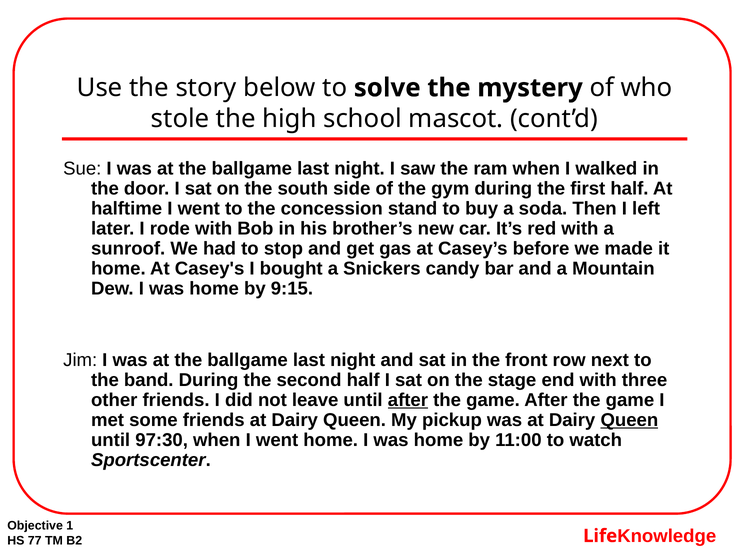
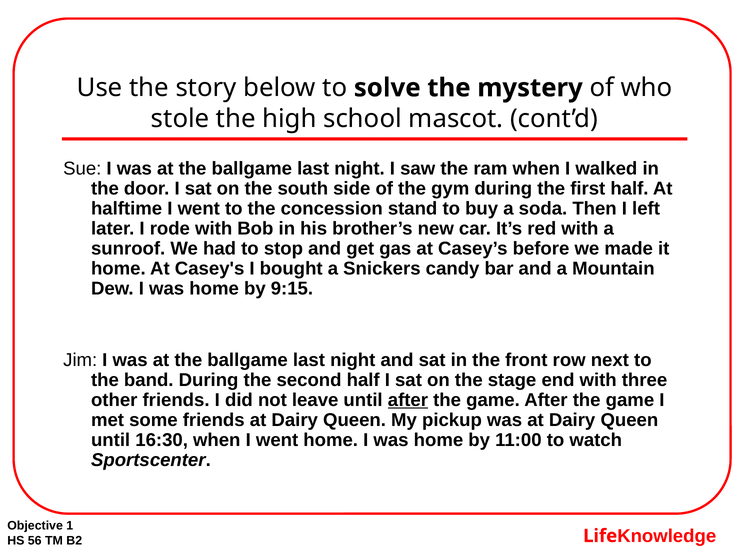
Queen underline: present -> none (629, 420)
97:30: 97:30 -> 16:30 (162, 440)
77: 77 -> 56 (35, 541)
